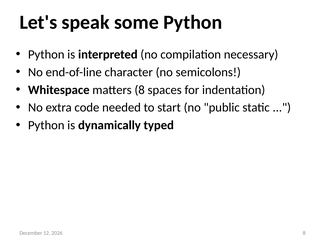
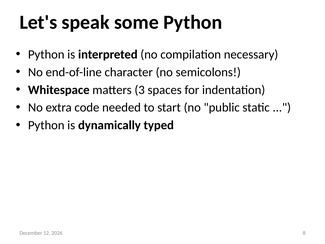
matters 8: 8 -> 3 (140, 90)
